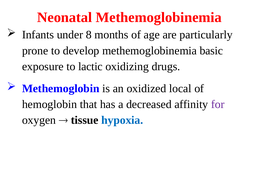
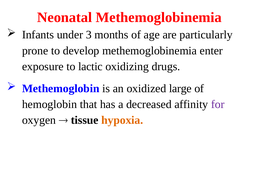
8: 8 -> 3 (89, 35)
basic: basic -> enter (211, 51)
local: local -> large (180, 89)
hypoxia colour: blue -> orange (122, 120)
